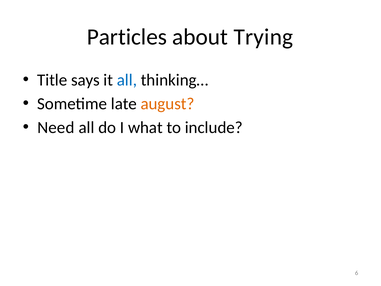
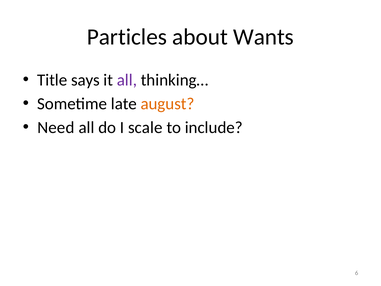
Trying: Trying -> Wants (263, 37)
all colour: blue -> purple (127, 80)
what: what -> scale (145, 127)
